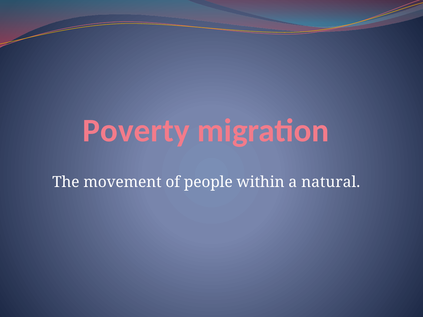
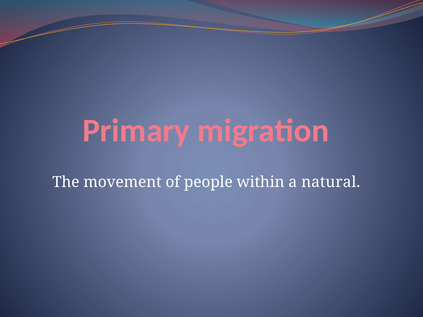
Poverty: Poverty -> Primary (136, 131)
